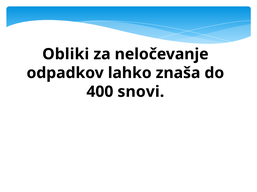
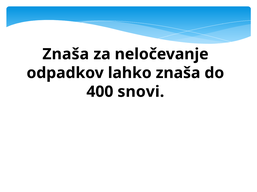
Obliki: Obliki -> Znaša (66, 54)
